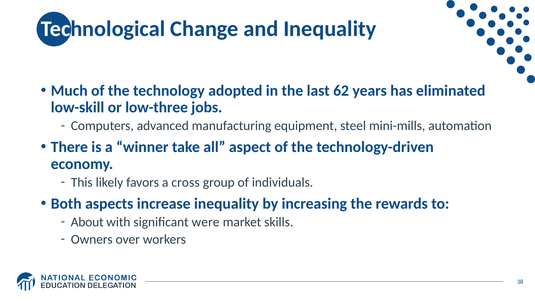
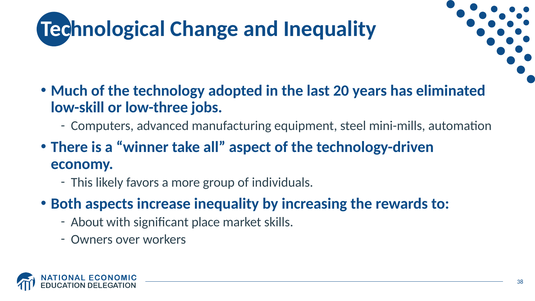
62: 62 -> 20 (341, 91)
cross: cross -> more (186, 182)
were: were -> place (206, 222)
